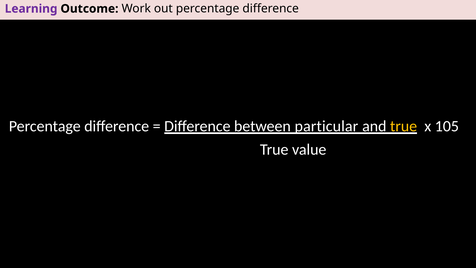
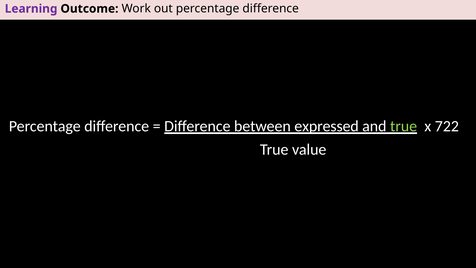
particular: particular -> expressed (327, 126)
true colour: yellow -> light green (404, 126)
105: 105 -> 722 (447, 126)
